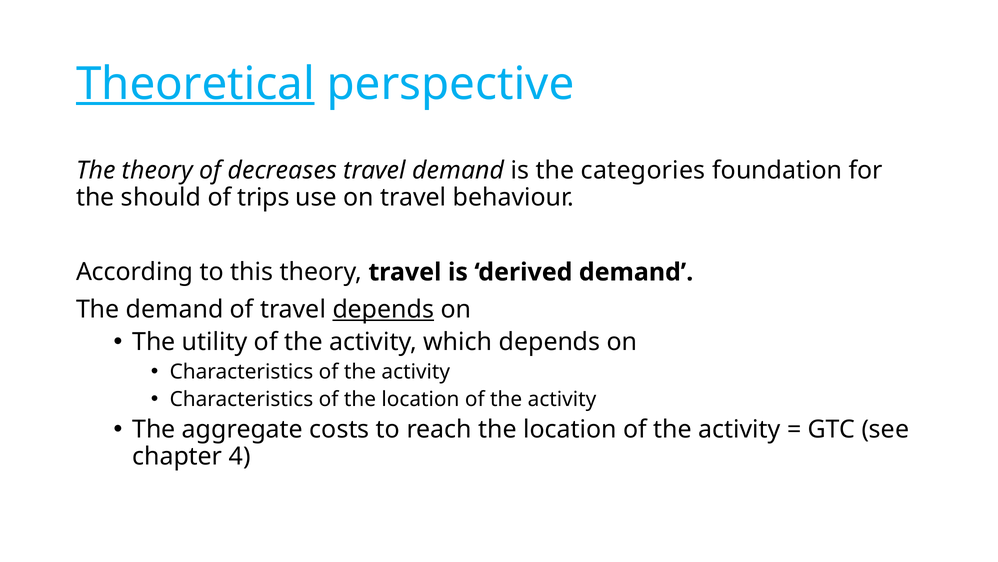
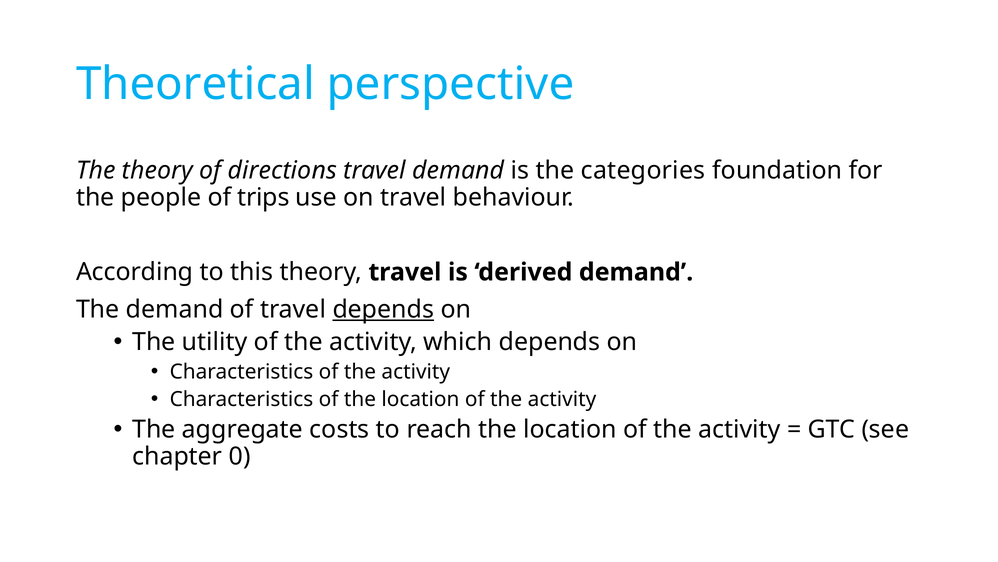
Theoretical underline: present -> none (195, 84)
decreases: decreases -> directions (282, 170)
should: should -> people (161, 197)
4: 4 -> 0 (240, 456)
